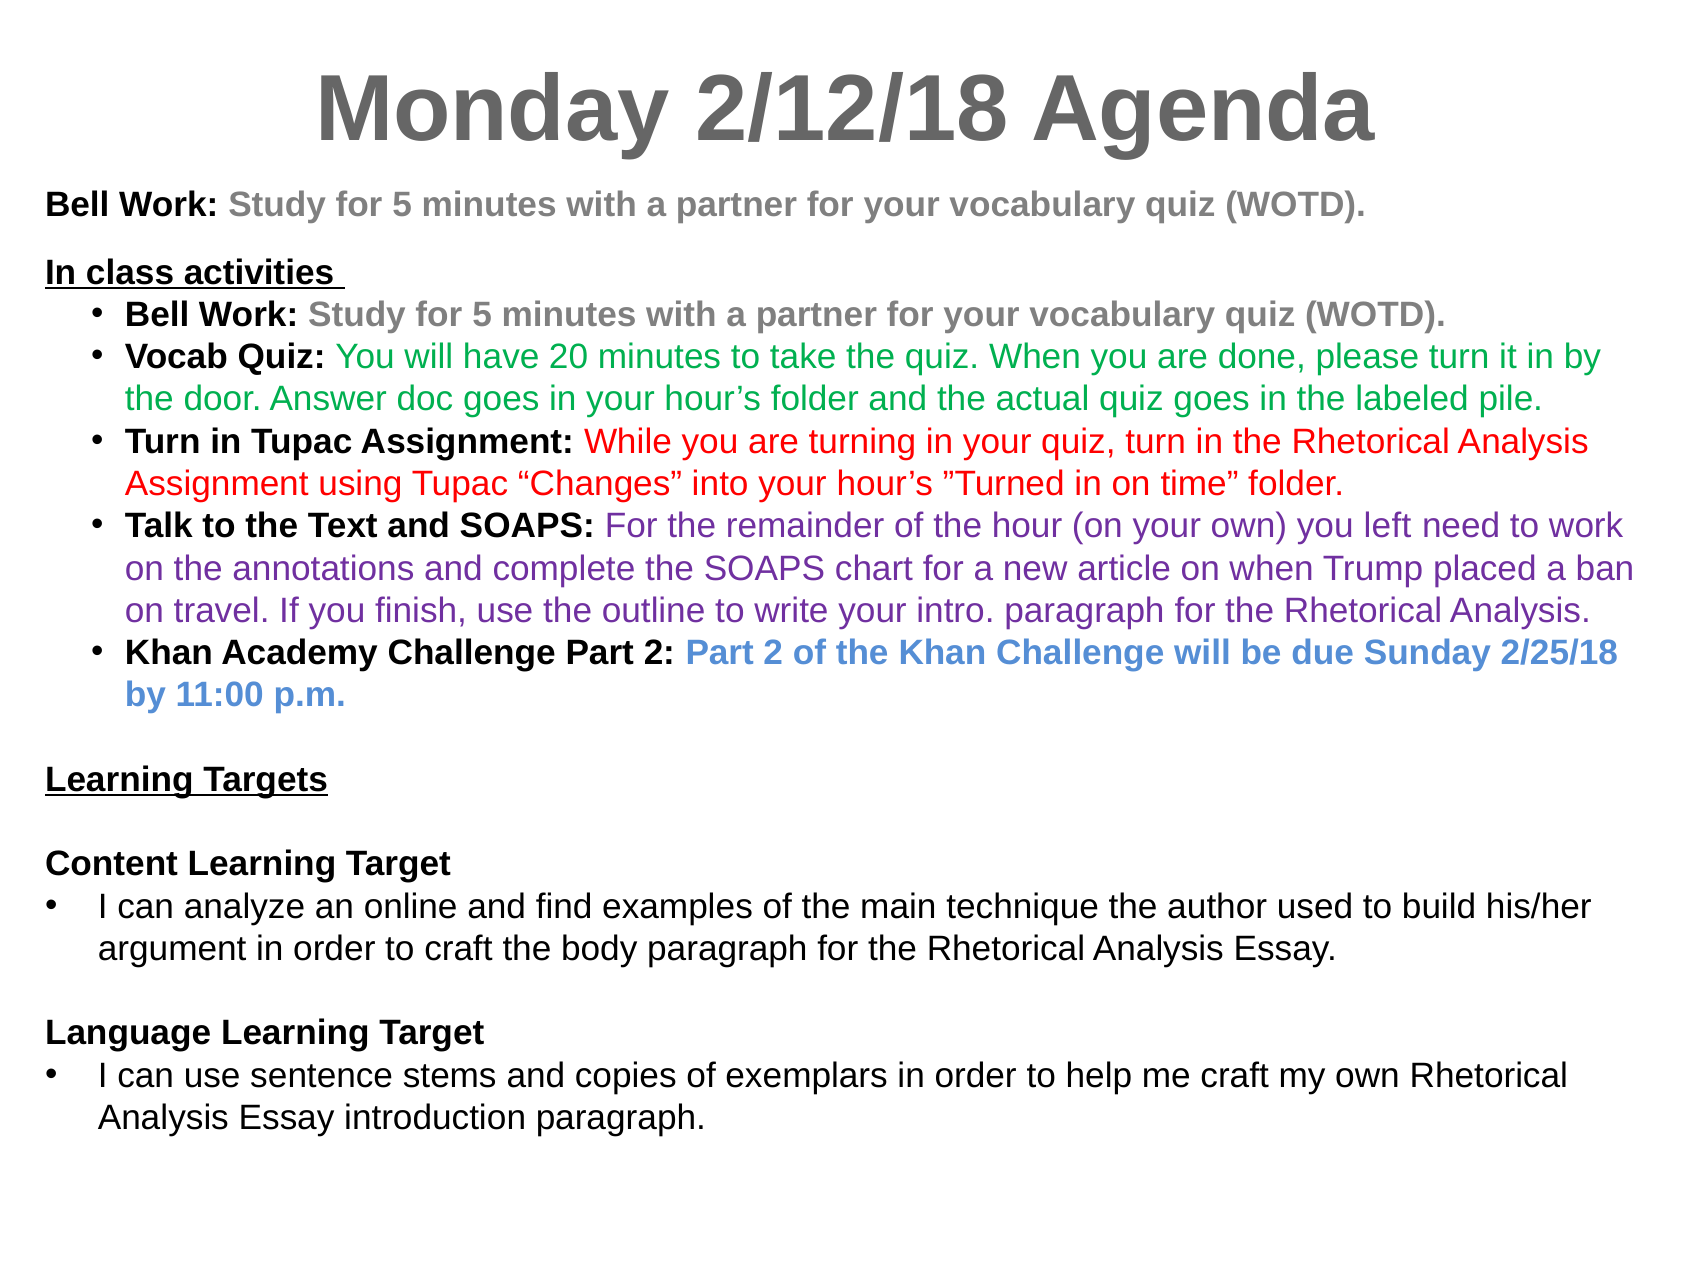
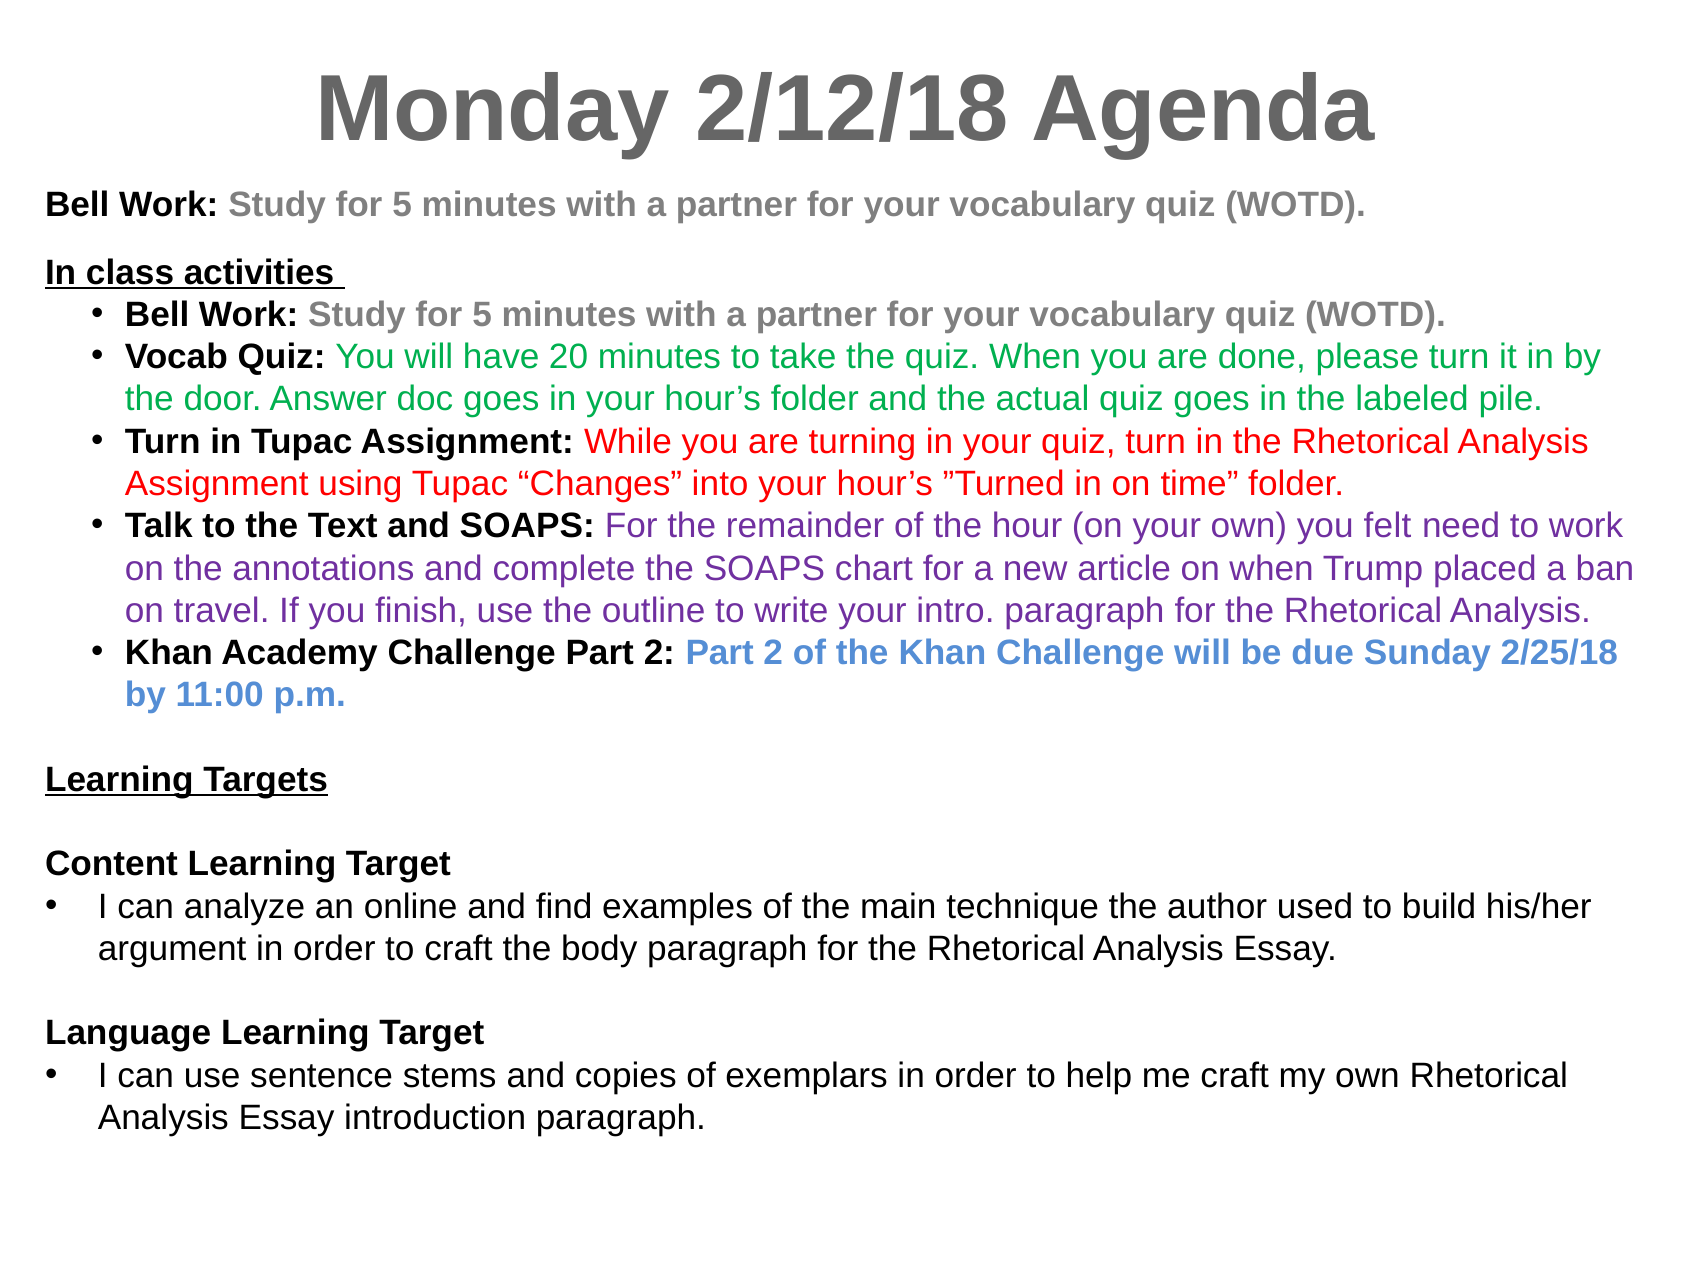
left: left -> felt (1388, 526)
